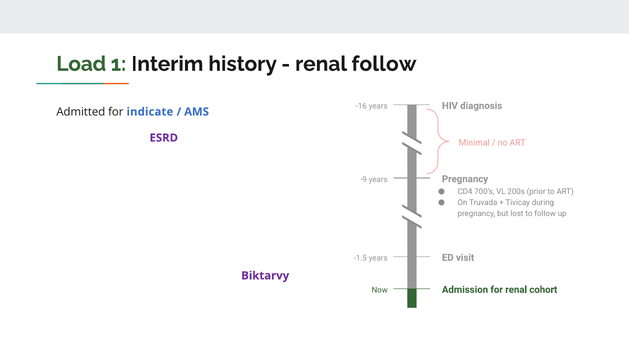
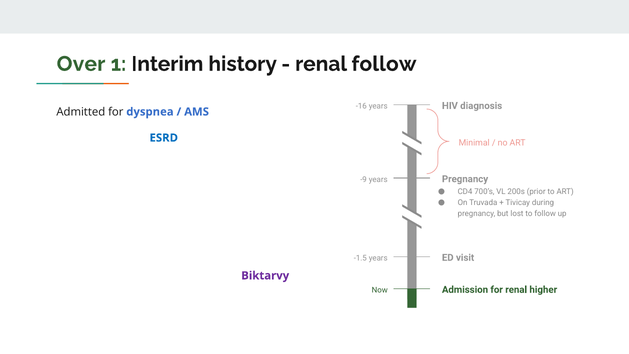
Load: Load -> Over (81, 64)
indicate: indicate -> dyspnea (150, 112)
ESRD colour: purple -> blue (164, 138)
cohort: cohort -> higher (543, 290)
